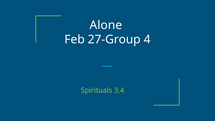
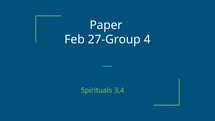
Alone: Alone -> Paper (106, 25)
